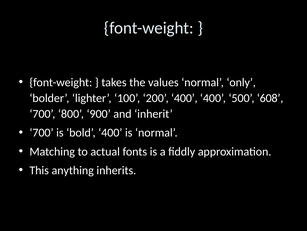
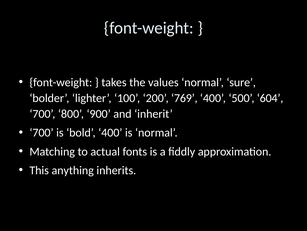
only: only -> sure (241, 82)
200 400: 400 -> 769 (184, 98)
608: 608 -> 604 (270, 98)
